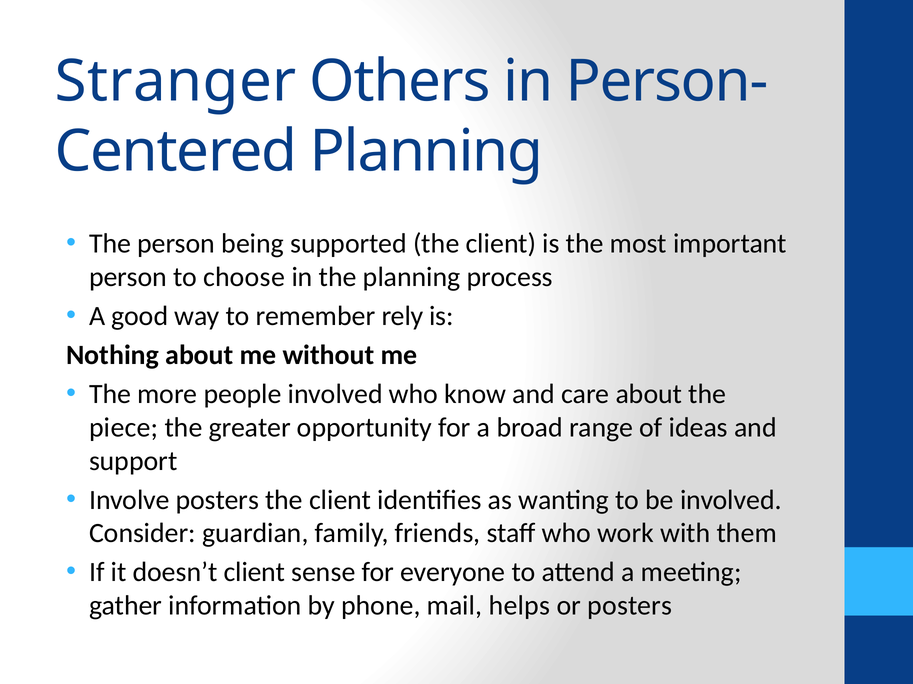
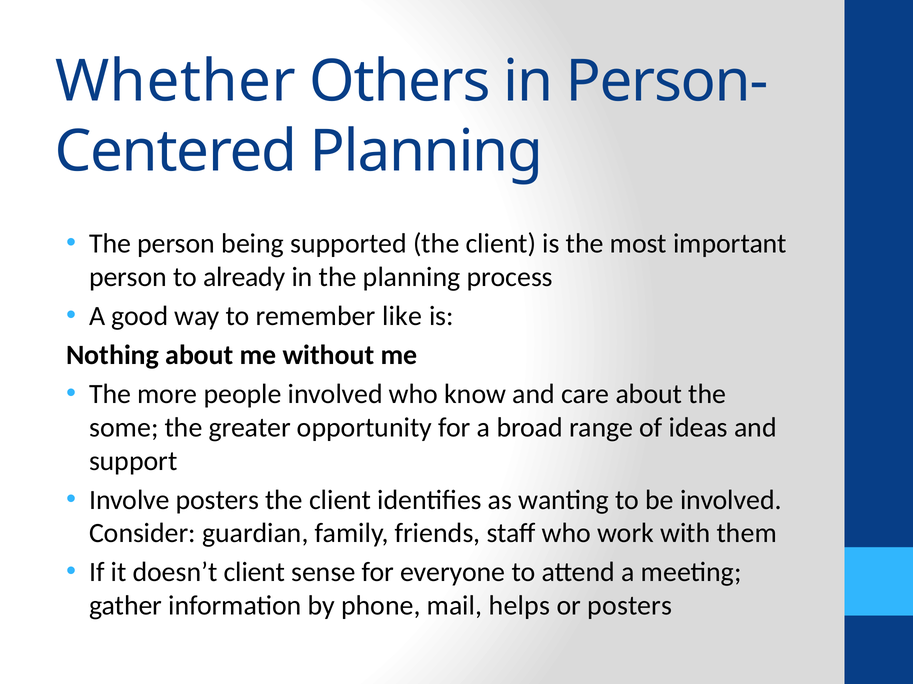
Stranger: Stranger -> Whether (176, 82)
choose: choose -> already (244, 277)
rely: rely -> like (402, 316)
piece: piece -> some (124, 428)
